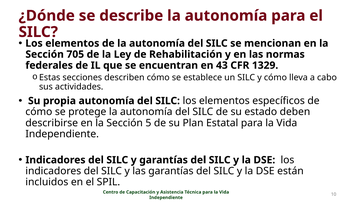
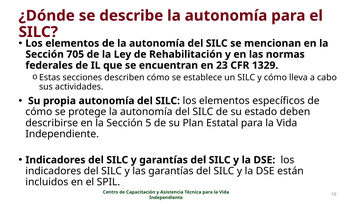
43: 43 -> 23 (222, 66)
